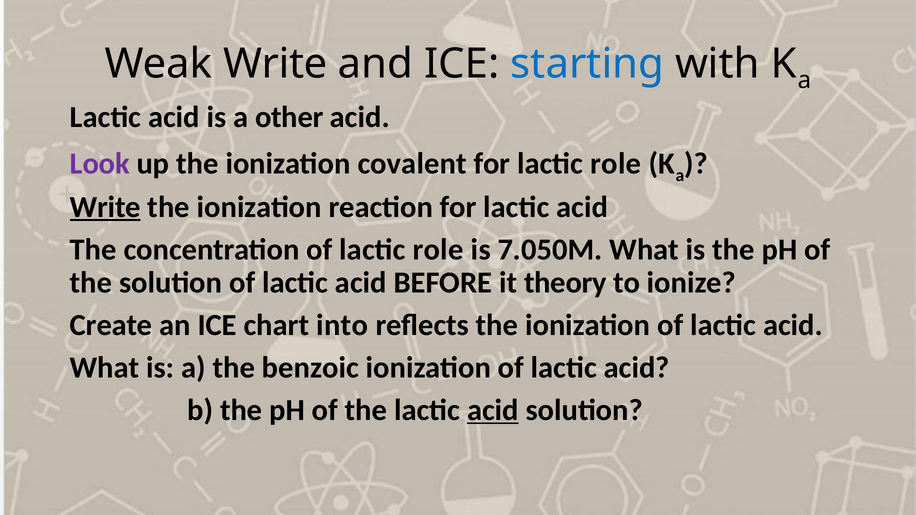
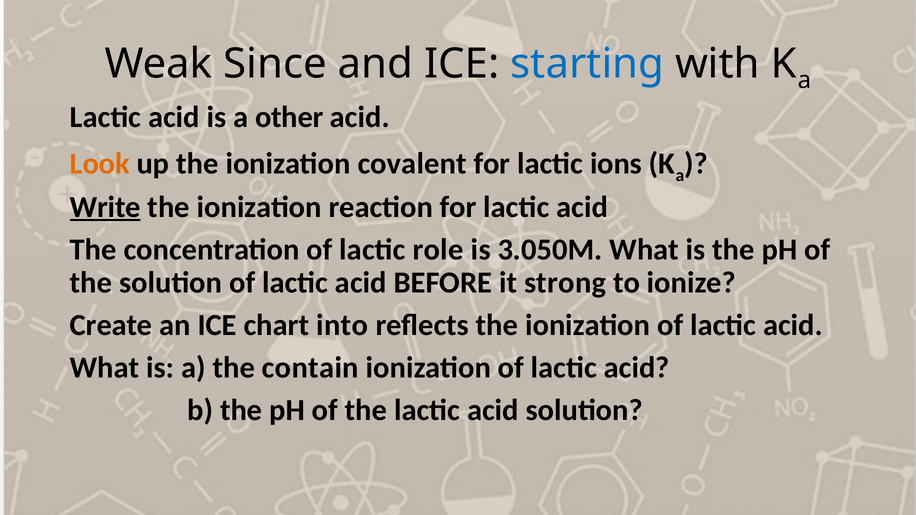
Weak Write: Write -> Since (275, 64)
Look colour: purple -> orange (100, 164)
for lactic role: role -> ions (616, 164)
7.050M: 7.050M -> 3.050M (550, 250)
theory: theory -> strong (565, 283)
benzoic: benzoic -> contain (310, 368)
acid underline: present -> none (493, 410)
